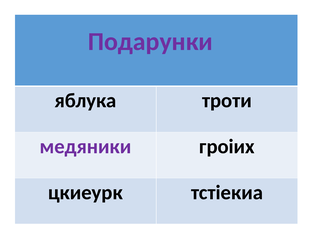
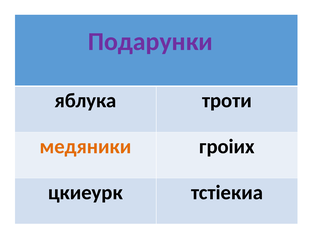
медяники colour: purple -> orange (85, 147)
